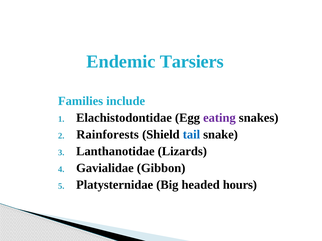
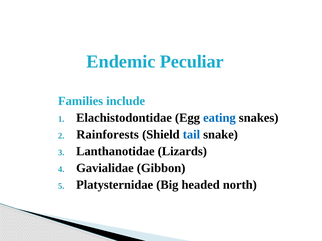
Tarsiers: Tarsiers -> Peculiar (192, 62)
eating colour: purple -> blue (219, 118)
hours: hours -> north (240, 185)
